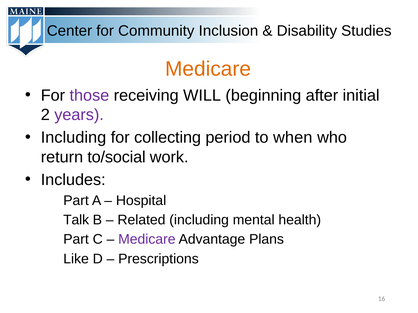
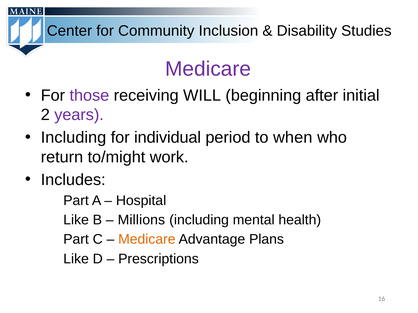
Medicare colour: orange -> purple (208, 69)
collecting: collecting -> individual (168, 138)
to/social: to/social -> to/might (116, 157)
Talk: Talk -> Like (76, 220)
Related: Related -> Millions (141, 220)
Medicare colour: purple -> orange (147, 240)
